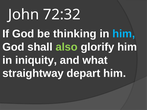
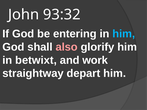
72:32: 72:32 -> 93:32 (62, 15)
thinking: thinking -> entering (75, 34)
also colour: light green -> pink (67, 47)
iniquity: iniquity -> betwixt (36, 60)
what: what -> work (95, 60)
